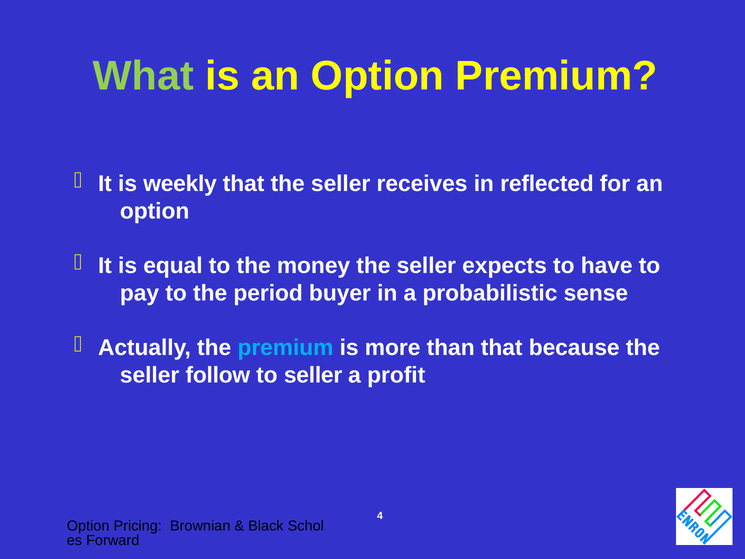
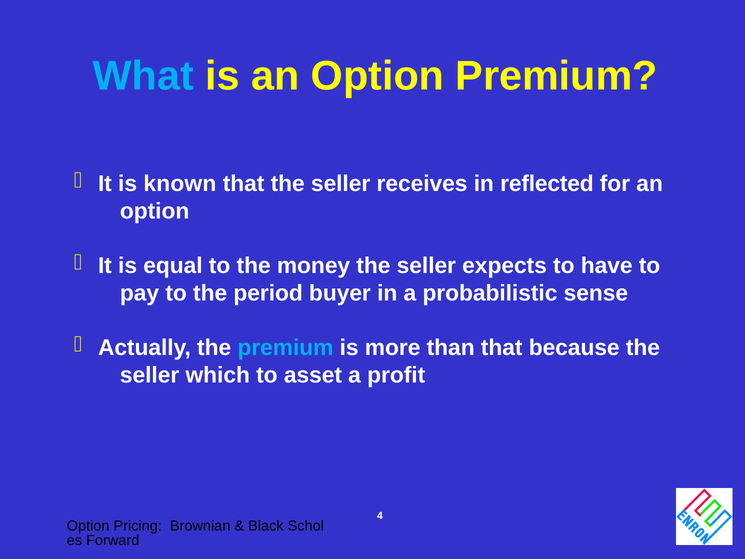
What colour: light green -> light blue (143, 76)
weekly: weekly -> known (180, 184)
follow: follow -> which (218, 375)
to seller: seller -> asset (313, 375)
